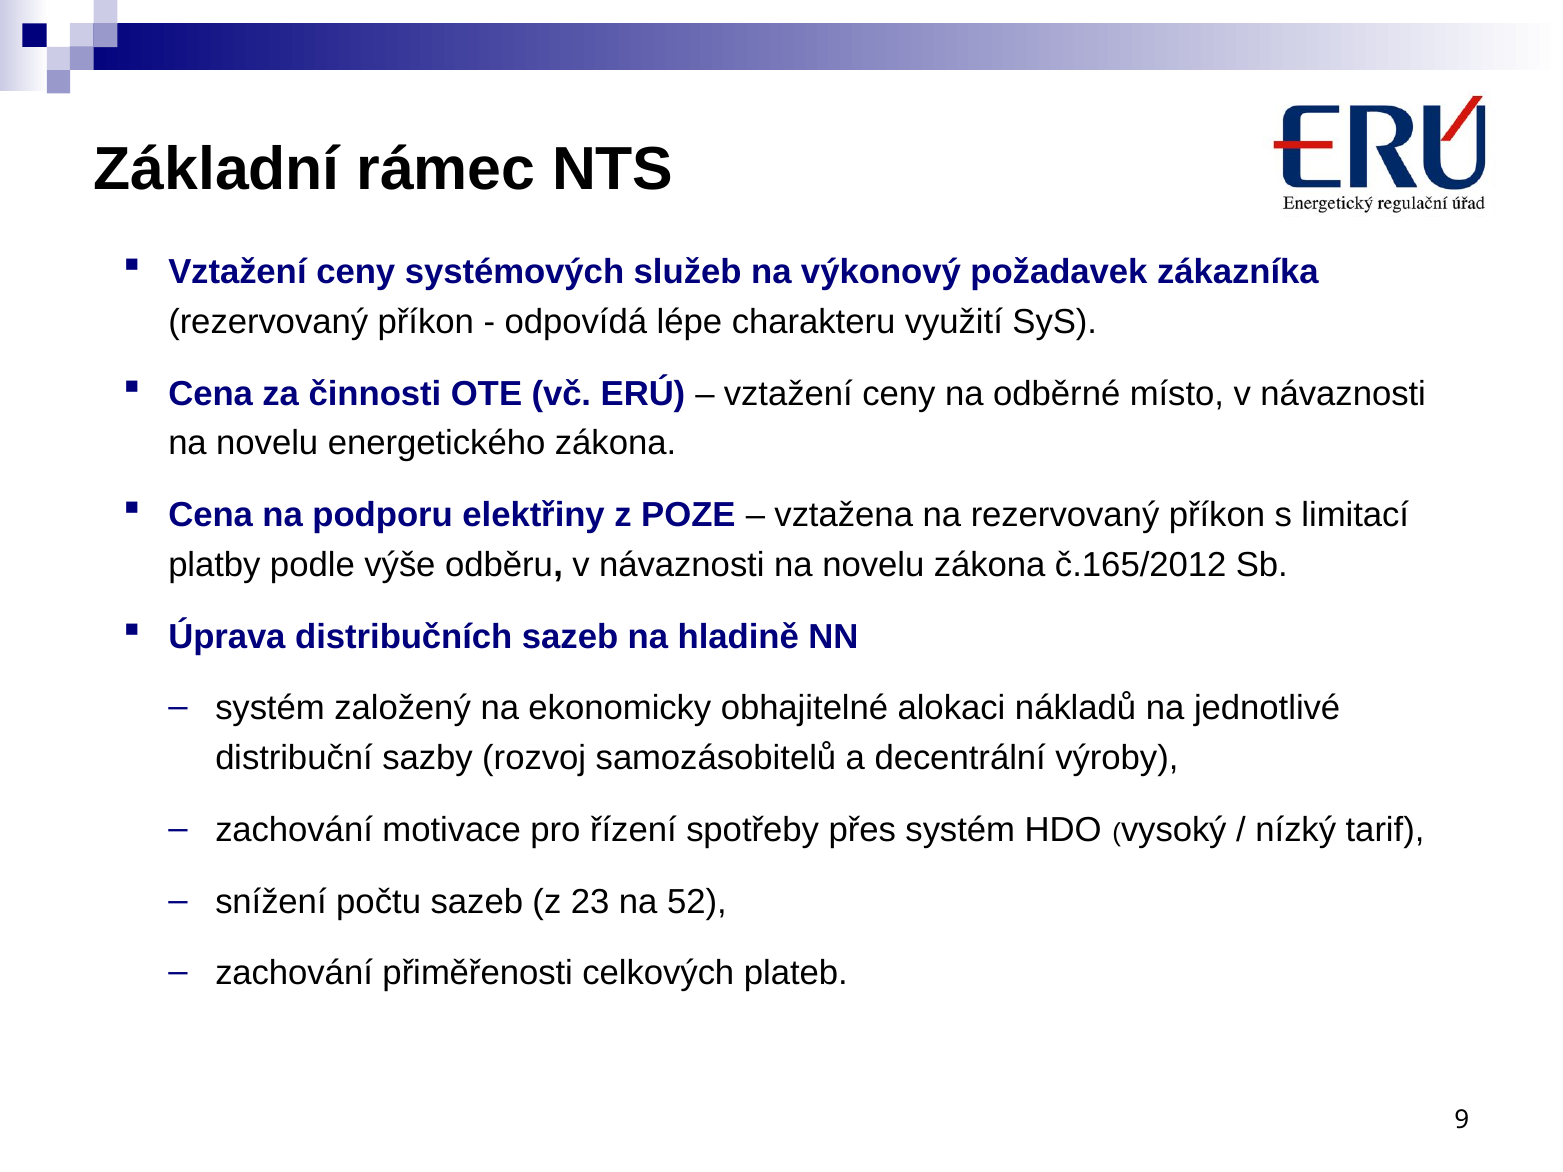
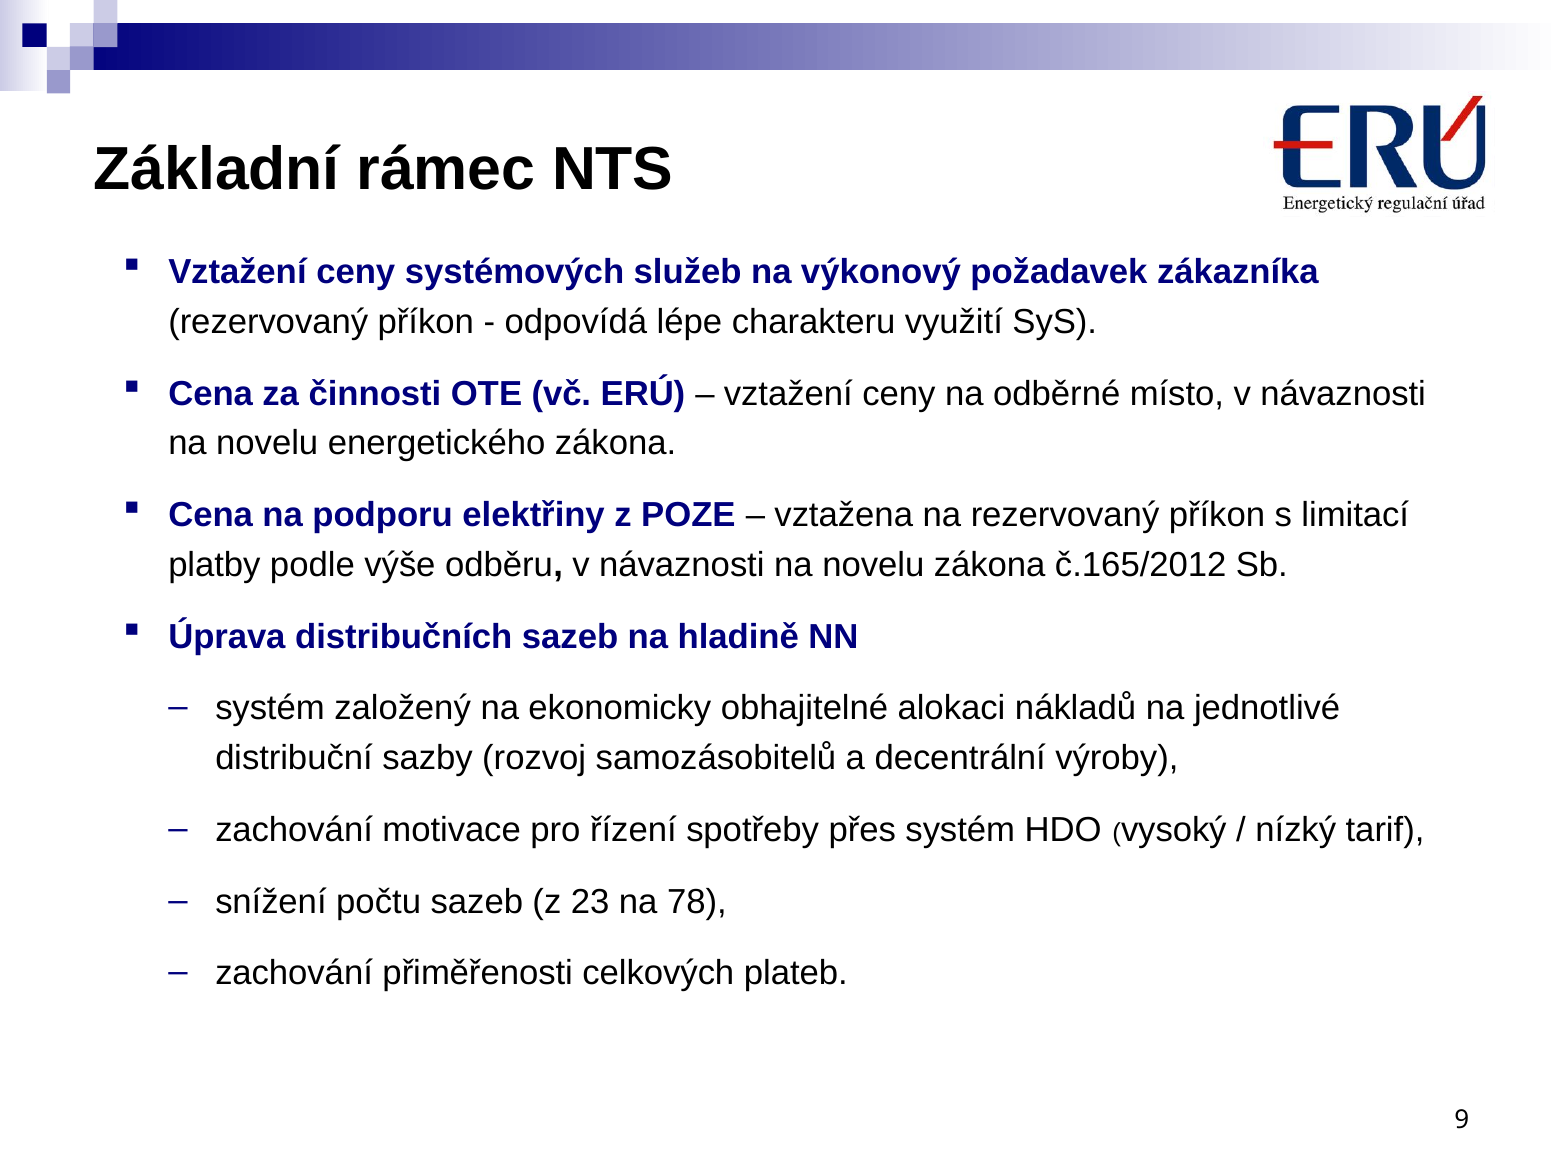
52: 52 -> 78 (697, 902)
